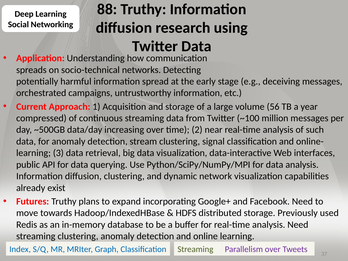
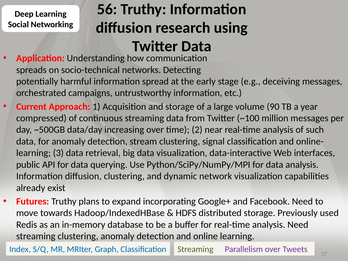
88: 88 -> 56 (107, 9)
56: 56 -> 90 (273, 107)
